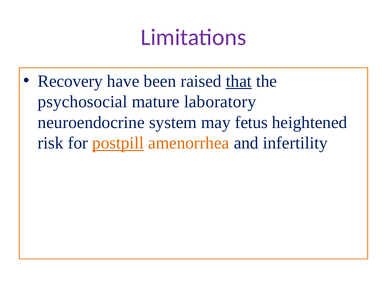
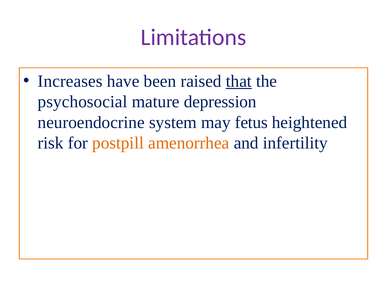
Recovery: Recovery -> Increases (70, 81)
laboratory: laboratory -> depression (220, 102)
postpill underline: present -> none (118, 143)
